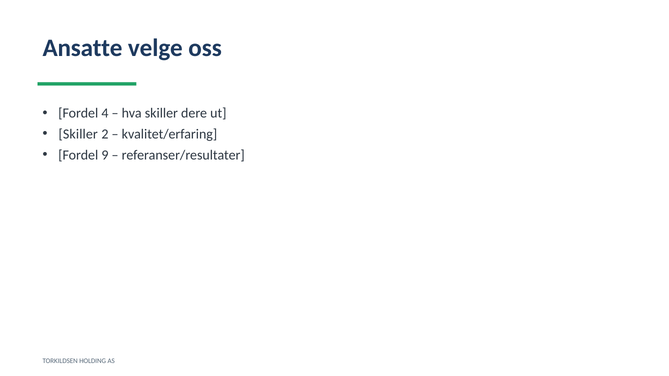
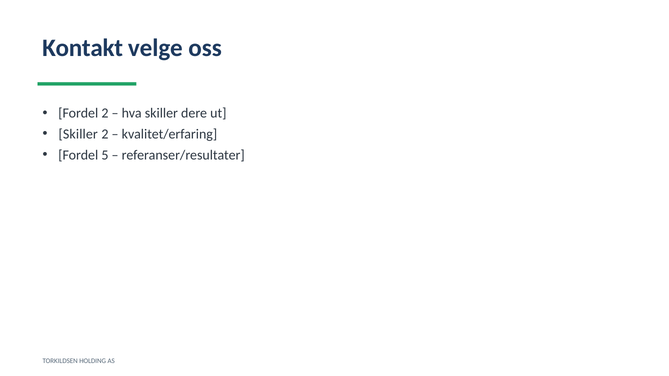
Ansatte: Ansatte -> Kontakt (83, 48)
Fordel 4: 4 -> 2 (105, 113)
9: 9 -> 5 (105, 155)
